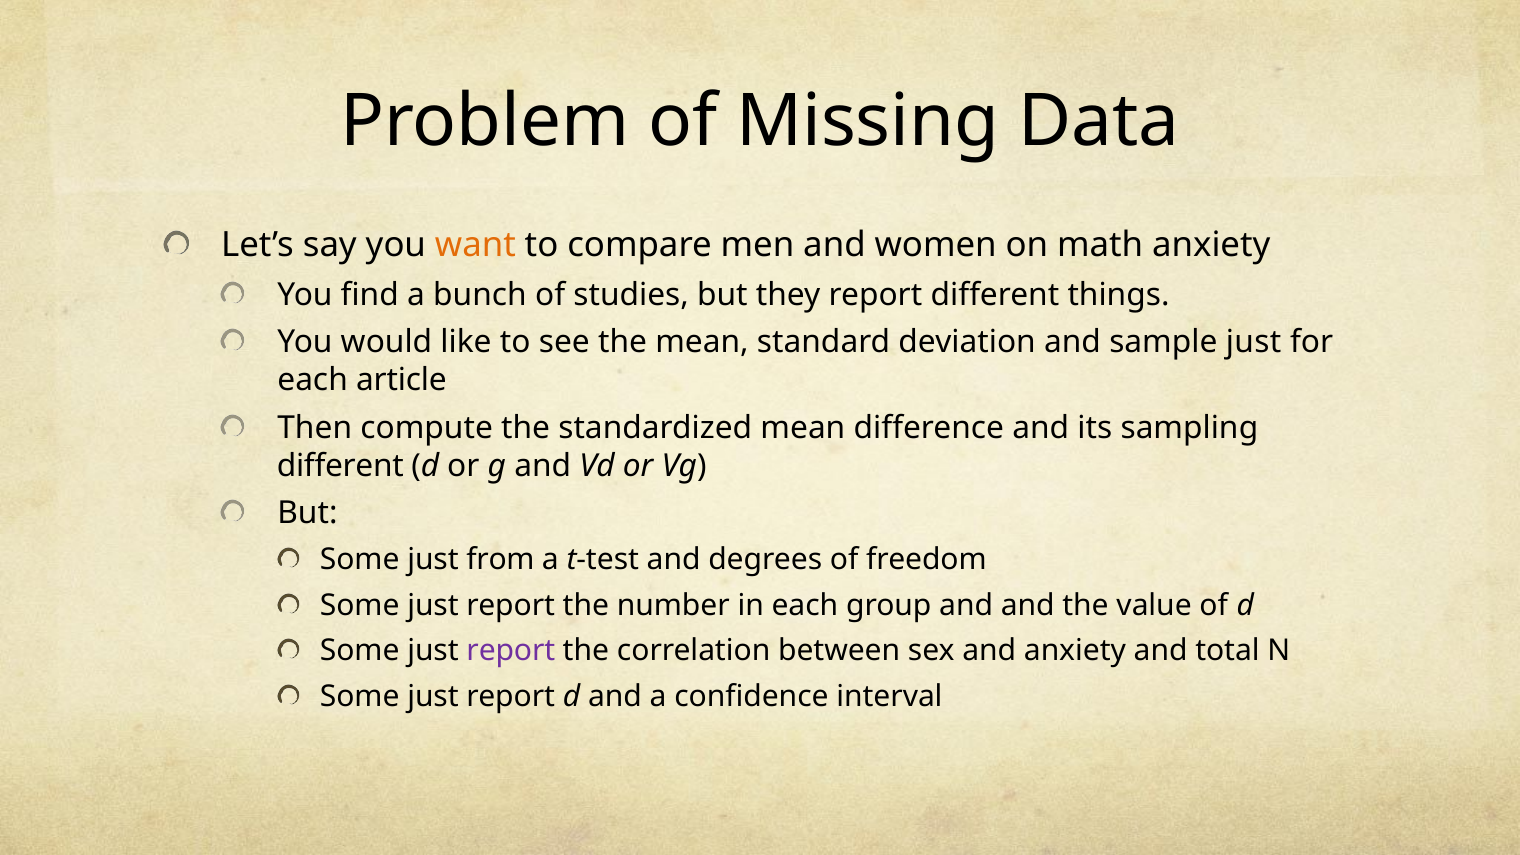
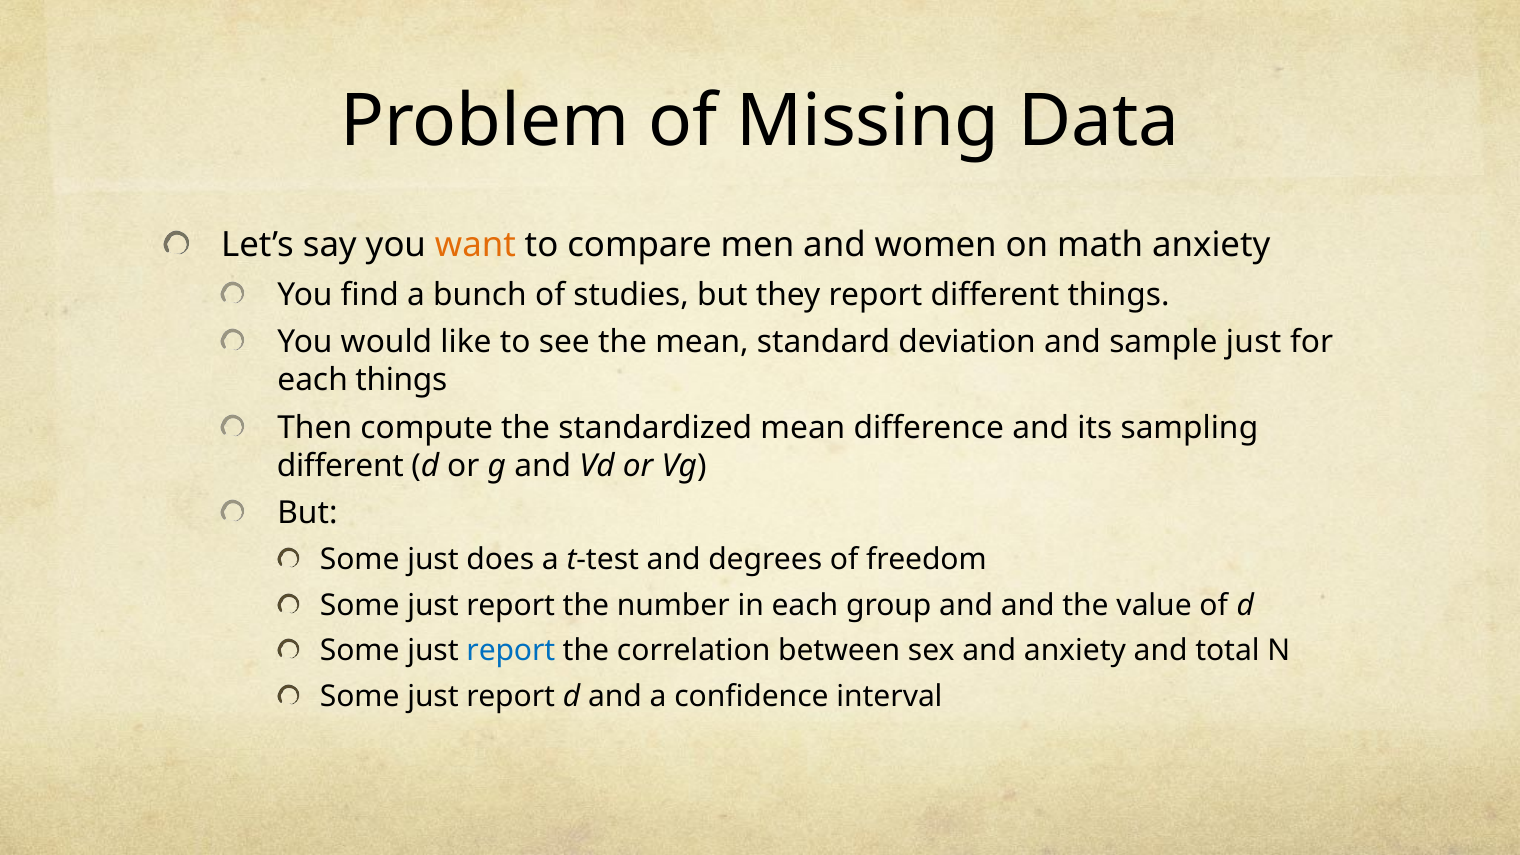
each article: article -> things (401, 380)
from: from -> does (500, 560)
report colour: purple -> blue (511, 651)
